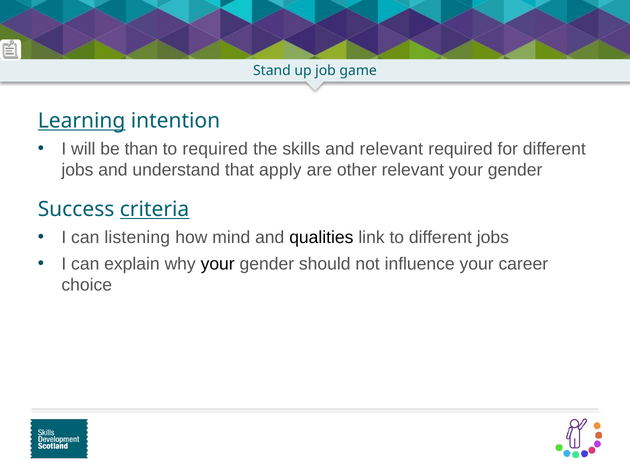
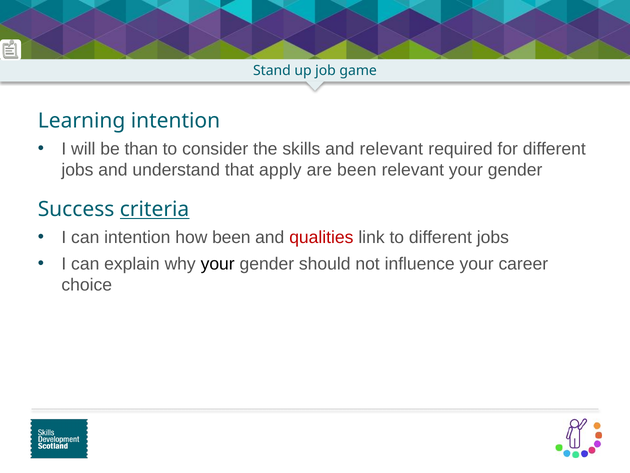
Learning underline: present -> none (82, 121)
to required: required -> consider (215, 149)
are other: other -> been (357, 170)
can listening: listening -> intention (137, 237)
how mind: mind -> been (231, 237)
qualities colour: black -> red (321, 237)
